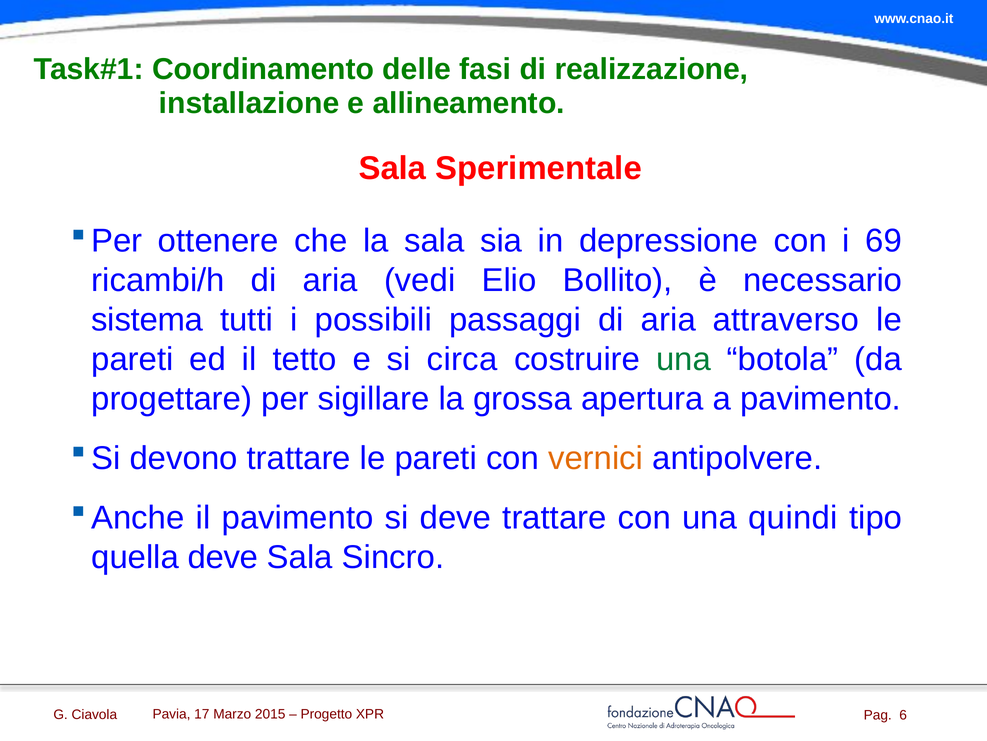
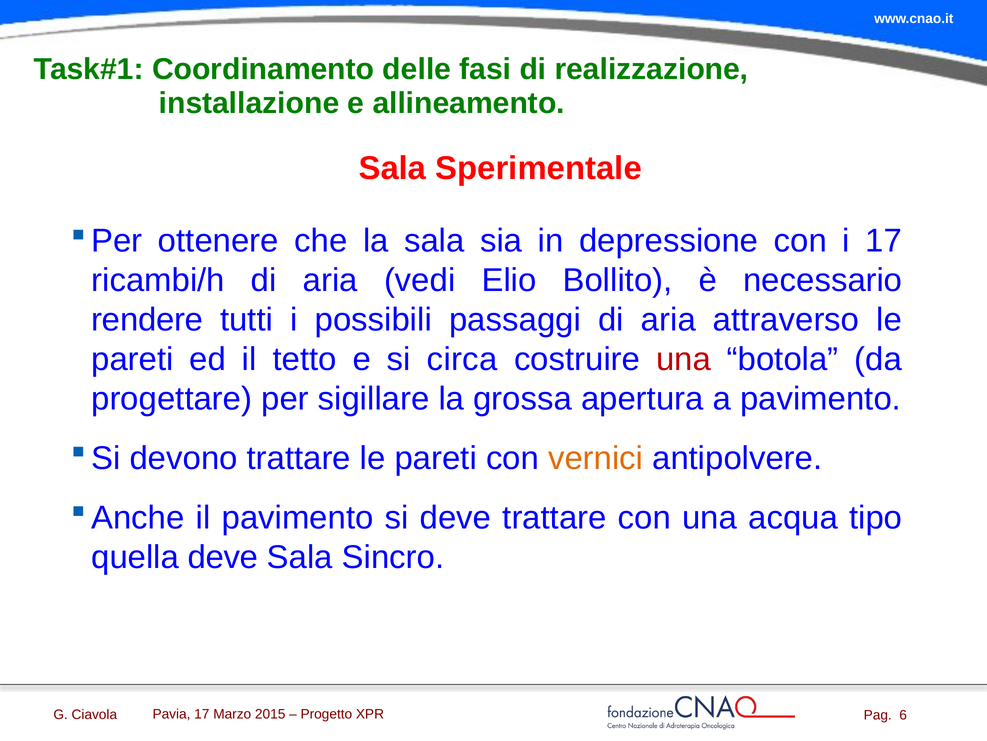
i 69: 69 -> 17 (884, 241)
sistema: sistema -> rendere (147, 320)
una colour: green -> red (684, 359)
quindi: quindi -> acqua (793, 517)
